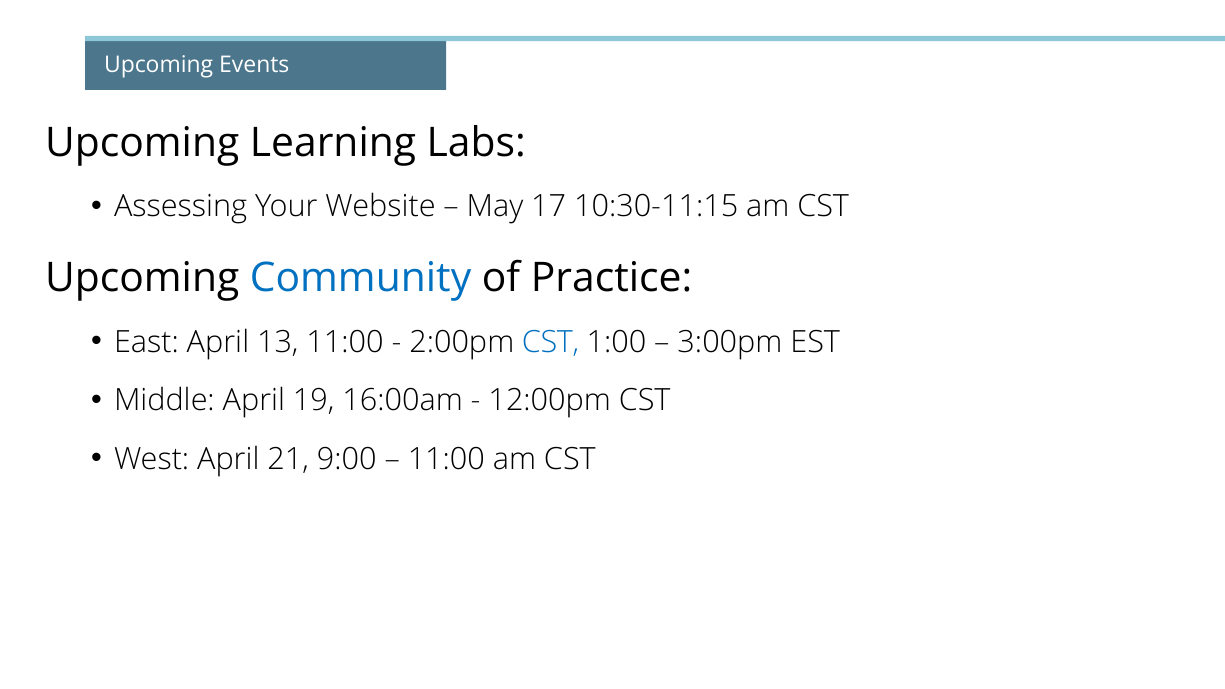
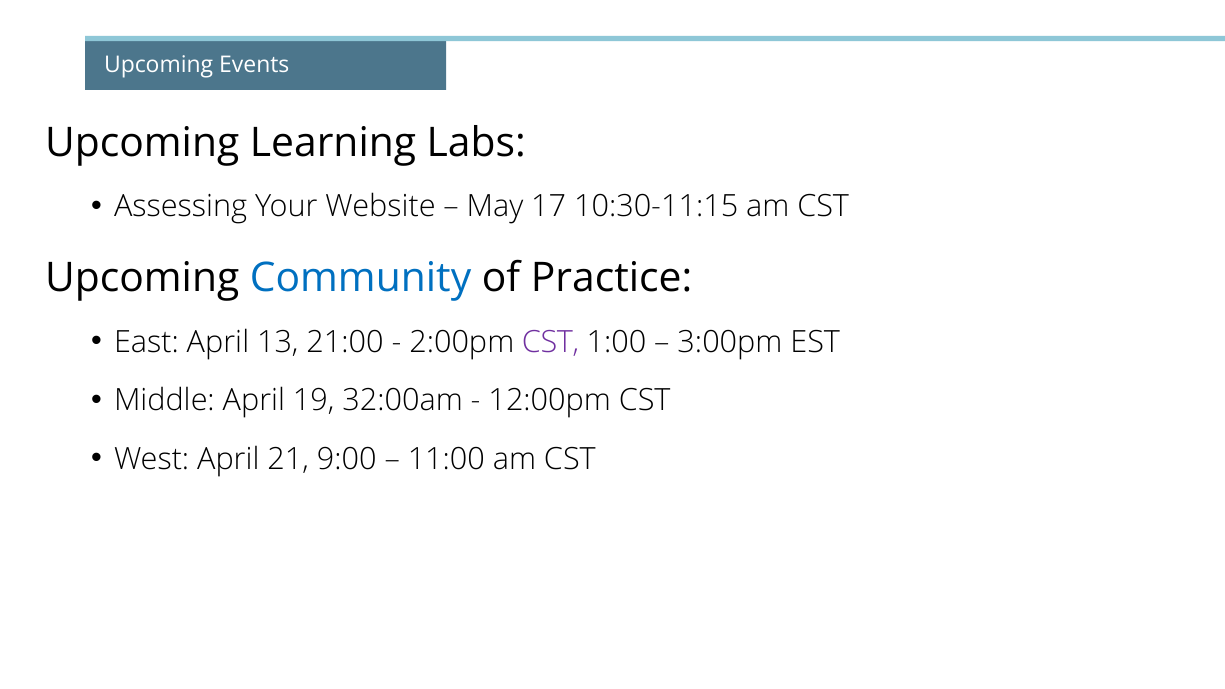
13 11:00: 11:00 -> 21:00 (345, 342)
CST colour: blue -> purple (551, 342)
16:00am: 16:00am -> 32:00am (403, 401)
